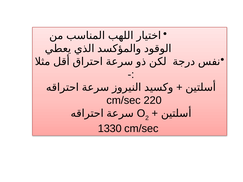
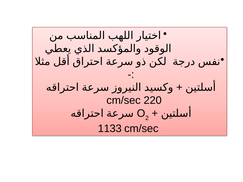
1330: 1330 -> 1133 (110, 129)
